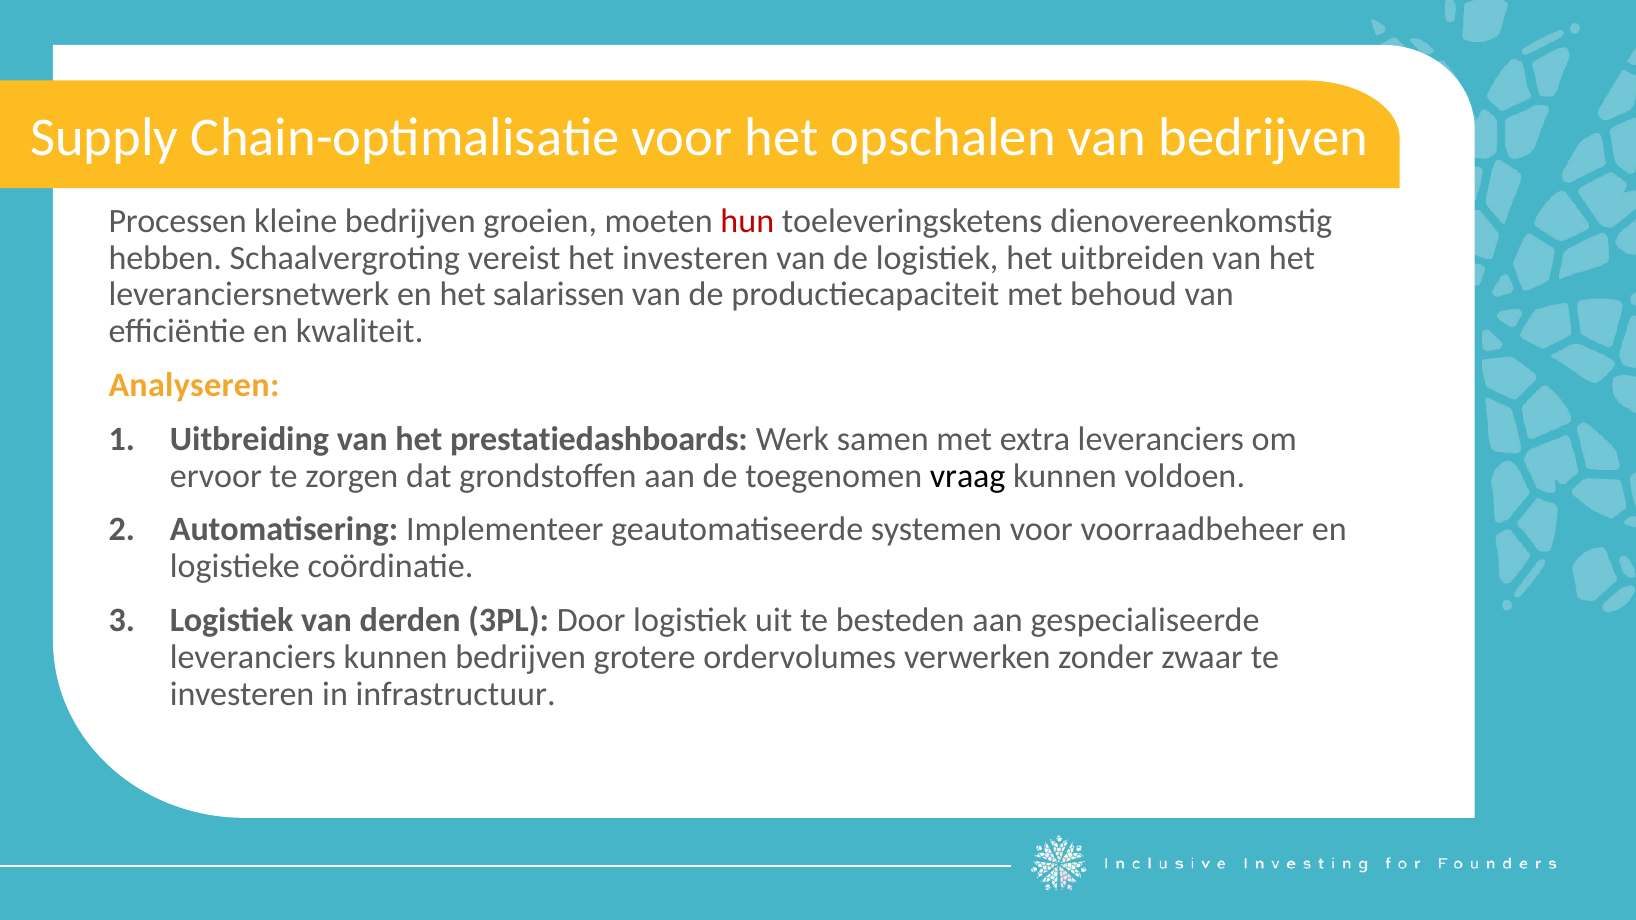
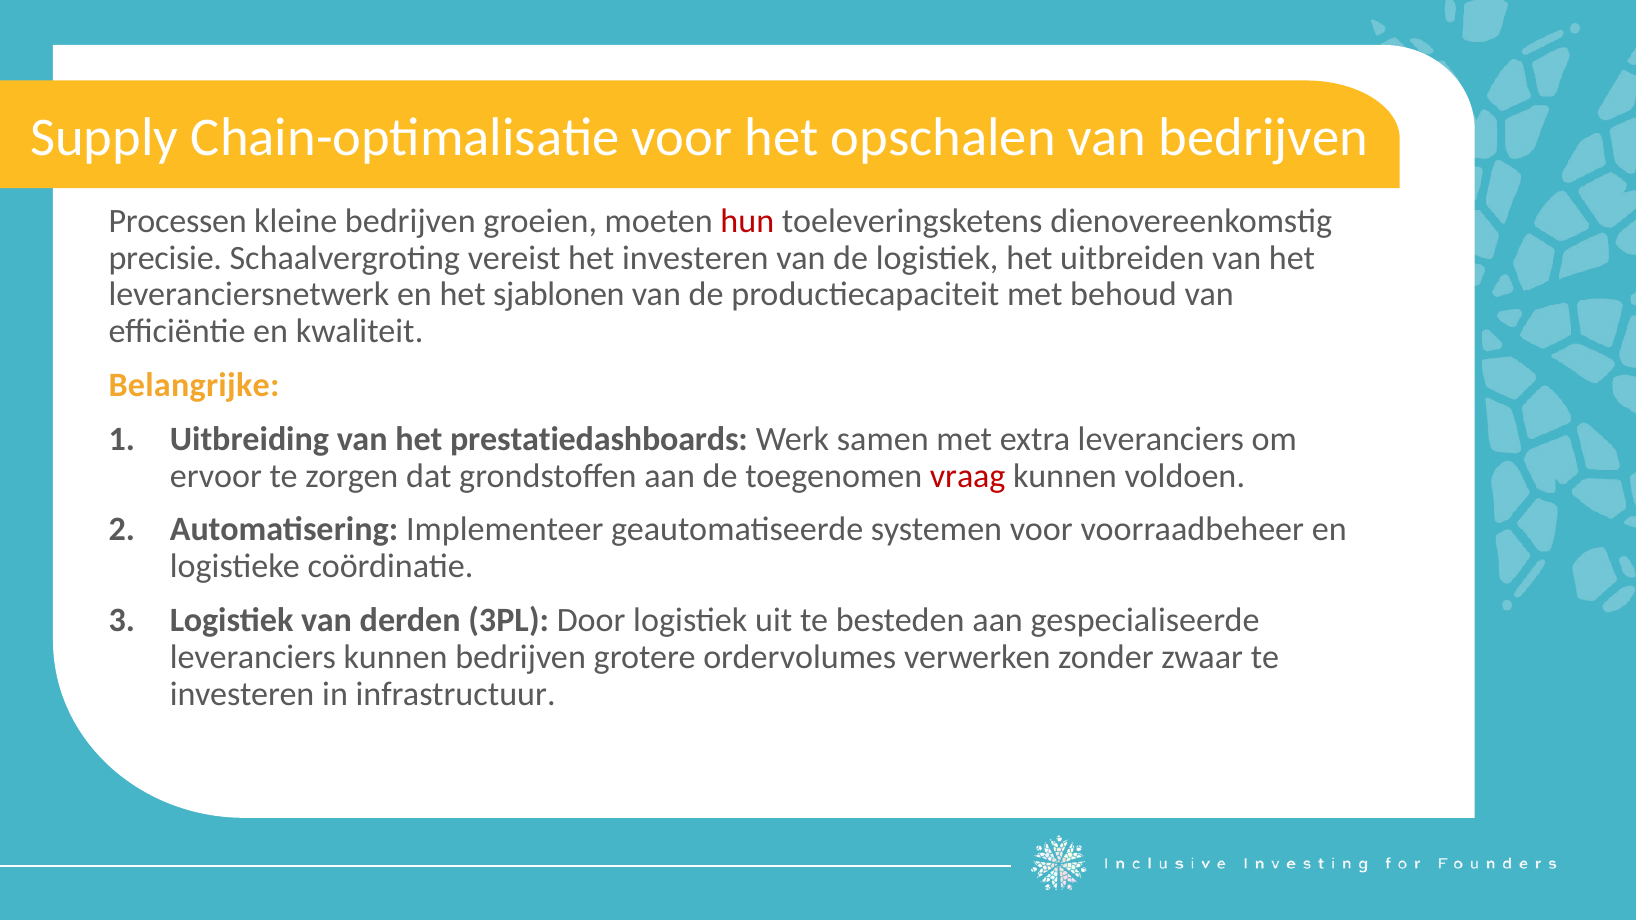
hebben: hebben -> precisie (165, 258)
salarissen: salarissen -> sjablonen (559, 295)
Analyseren: Analyseren -> Belangrijke (194, 385)
vraag colour: black -> red (968, 476)
